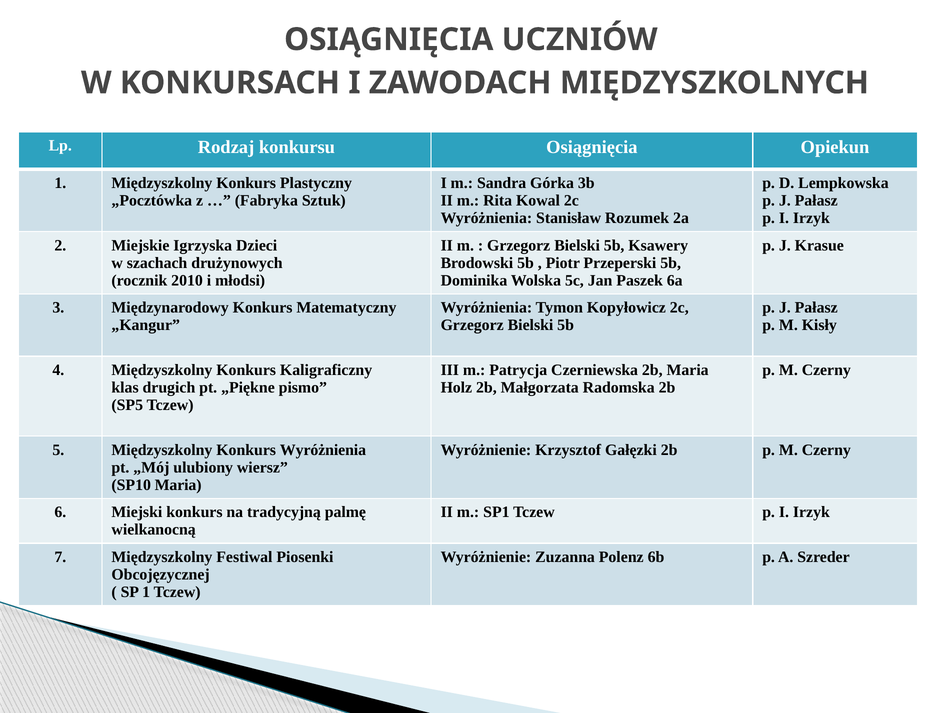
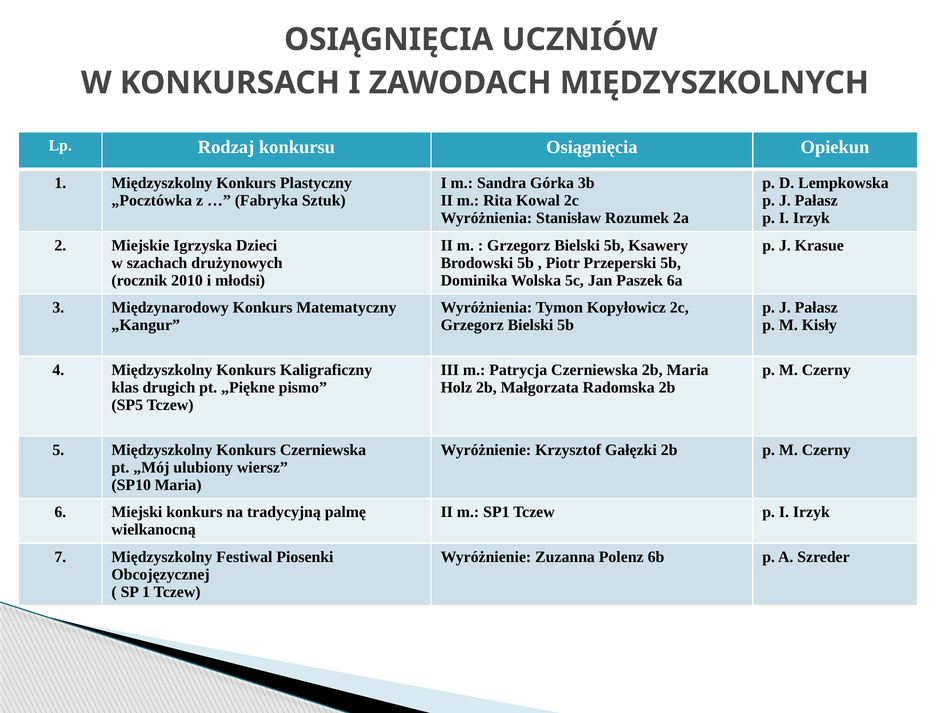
Konkurs Wyróżnienia: Wyróżnienia -> Czerniewska (323, 450)
